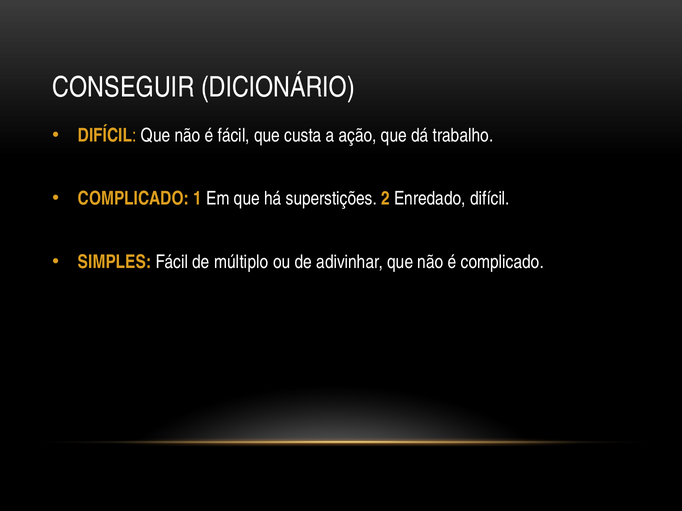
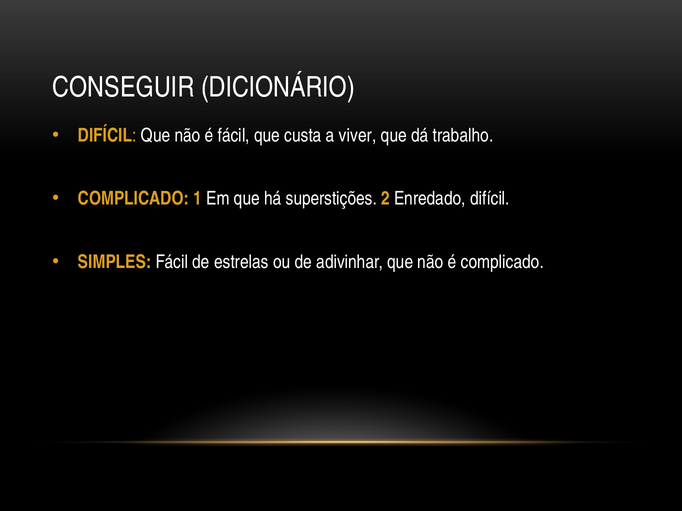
ação: ação -> viver (358, 135)
múltiplo: múltiplo -> estrelas (241, 262)
